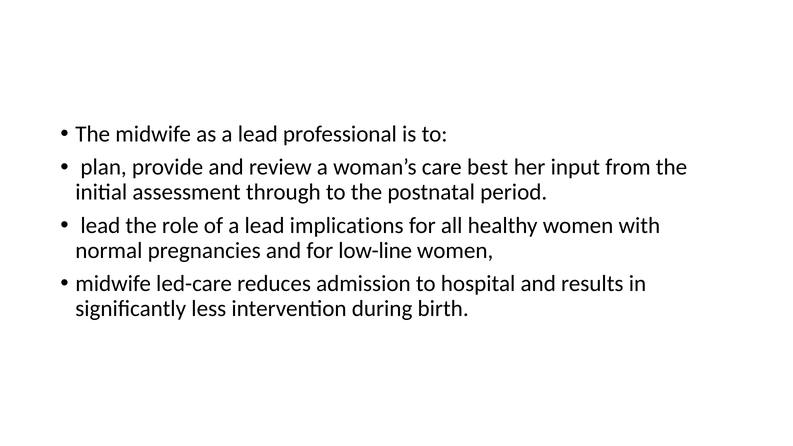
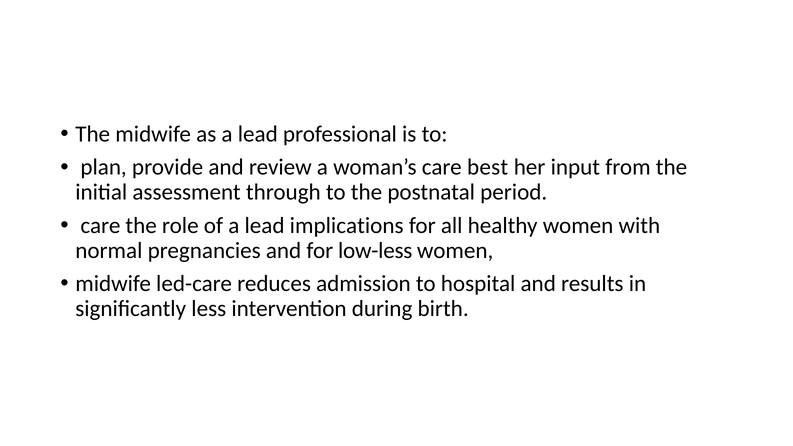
lead: lead -> care (100, 226)
low-line: low-line -> low-less (375, 251)
